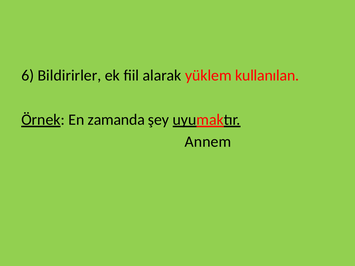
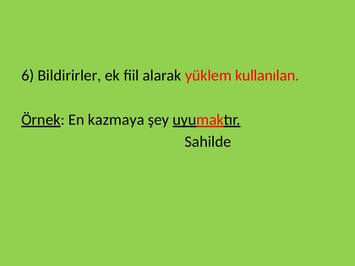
zamanda: zamanda -> kazmaya (116, 120)
Annem: Annem -> Sahilde (208, 142)
